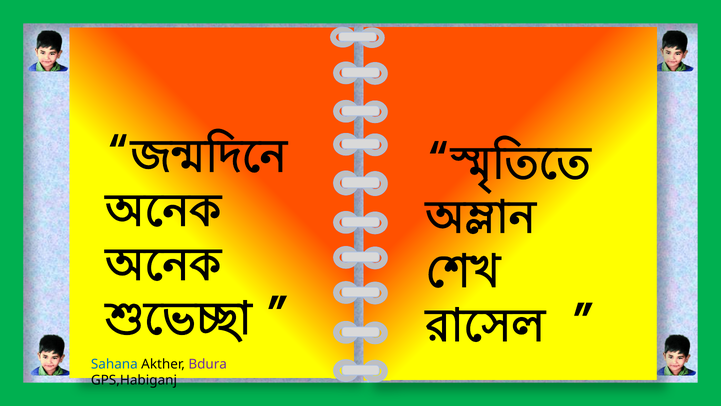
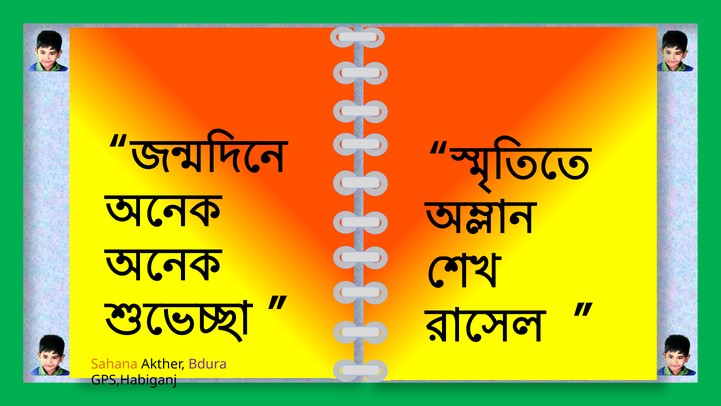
Sahana colour: blue -> orange (114, 364)
